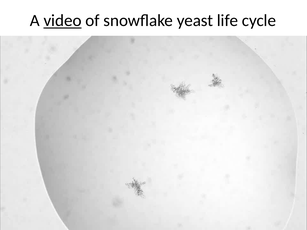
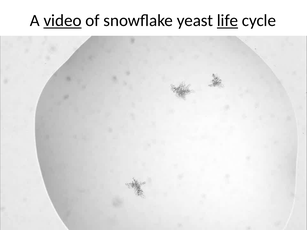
life underline: none -> present (228, 21)
